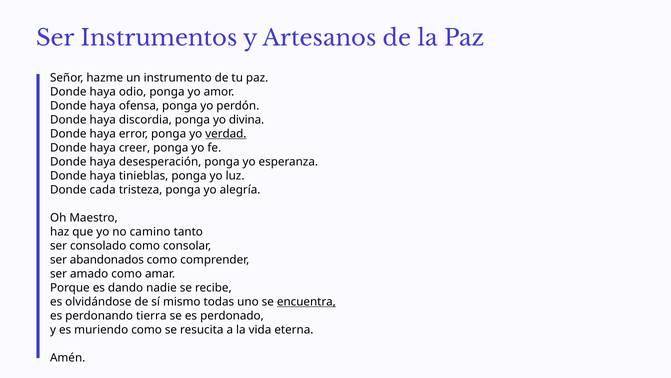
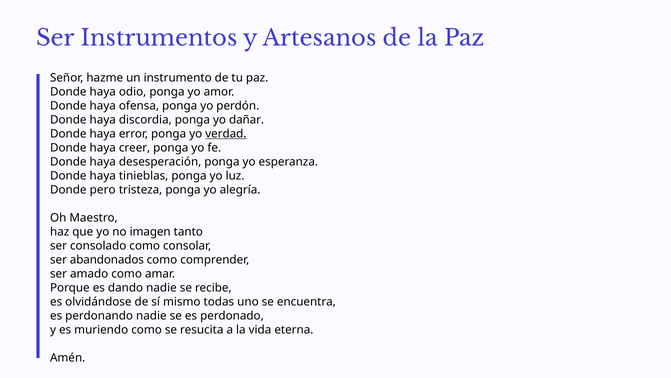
divina: divina -> dañar (247, 120)
cada: cada -> pero (103, 189)
camino: camino -> imagen (150, 231)
encuentra underline: present -> none (306, 301)
perdonando tierra: tierra -> nadie (151, 315)
